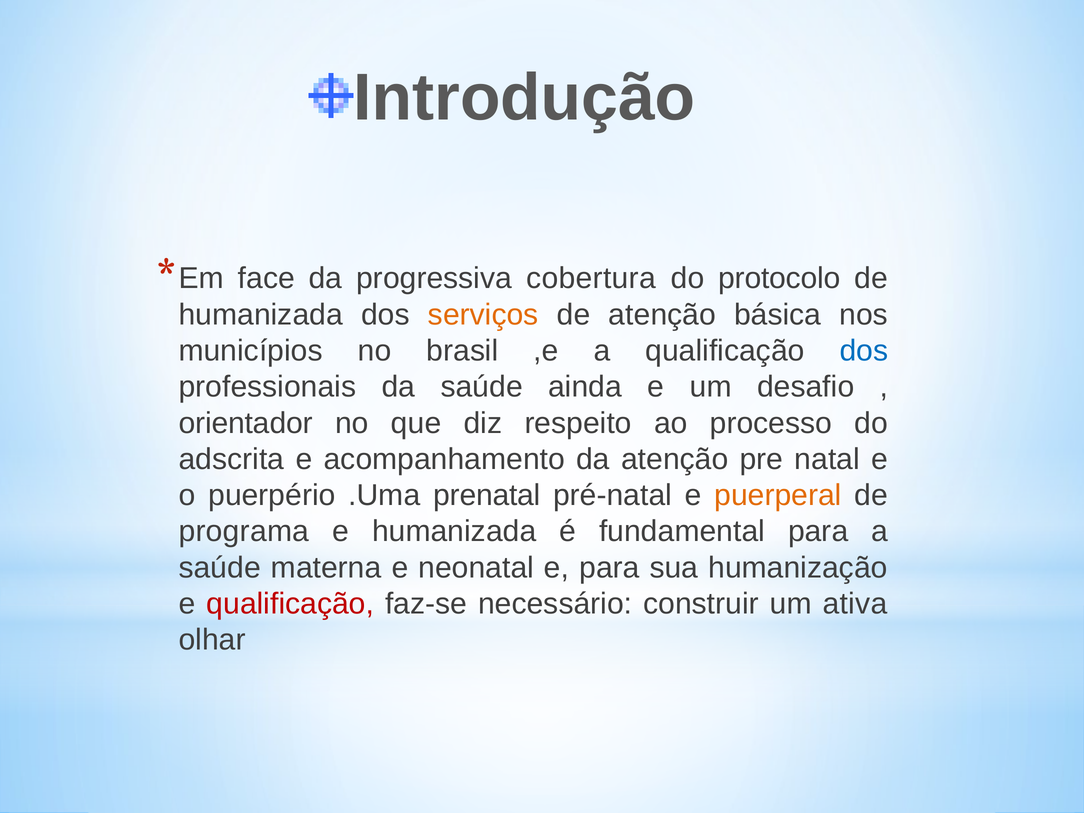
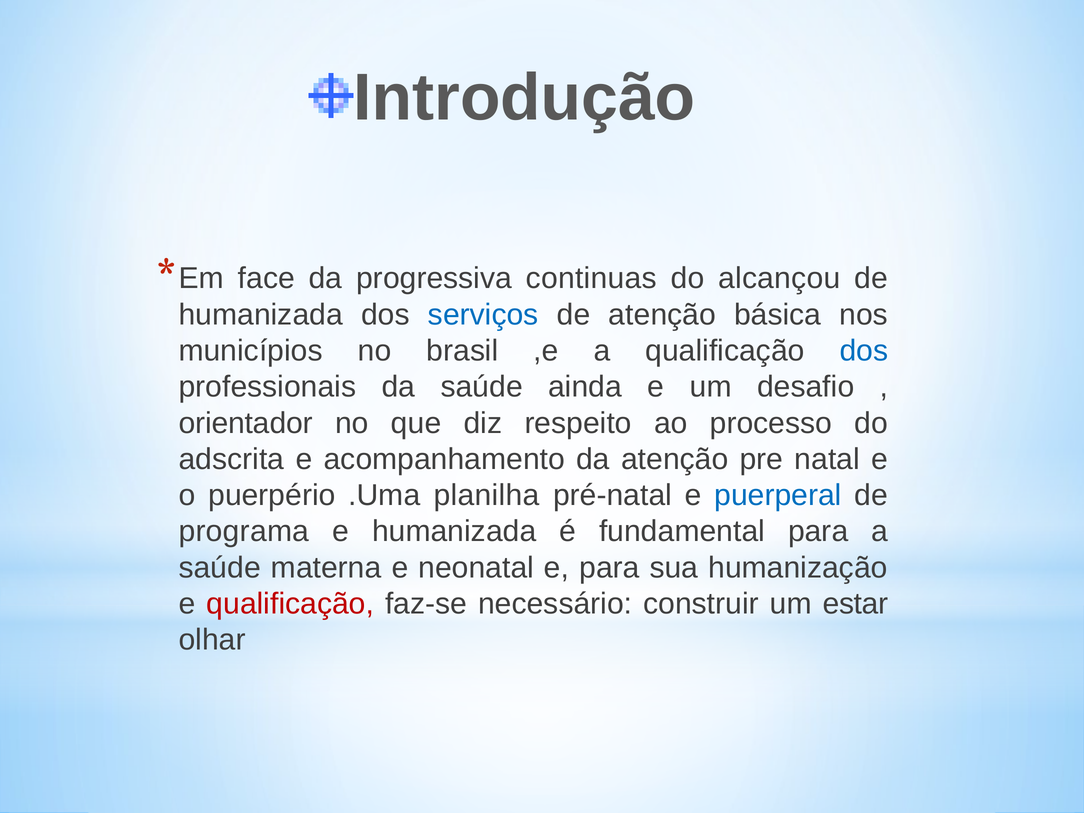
cobertura: cobertura -> continuas (591, 278)
protocolo: protocolo -> alcançou (779, 278)
serviços colour: orange -> blue (483, 315)
prenatal: prenatal -> planilha (487, 495)
puerperal colour: orange -> blue (778, 495)
ativa: ativa -> estar (855, 604)
